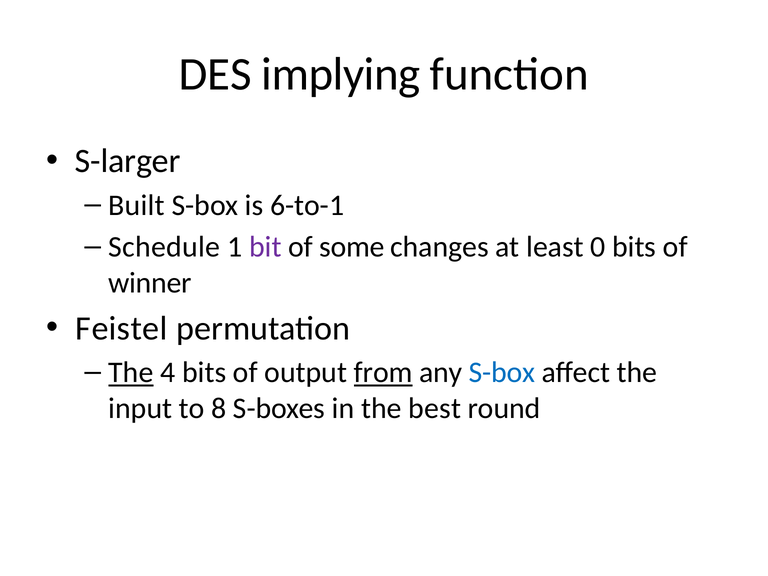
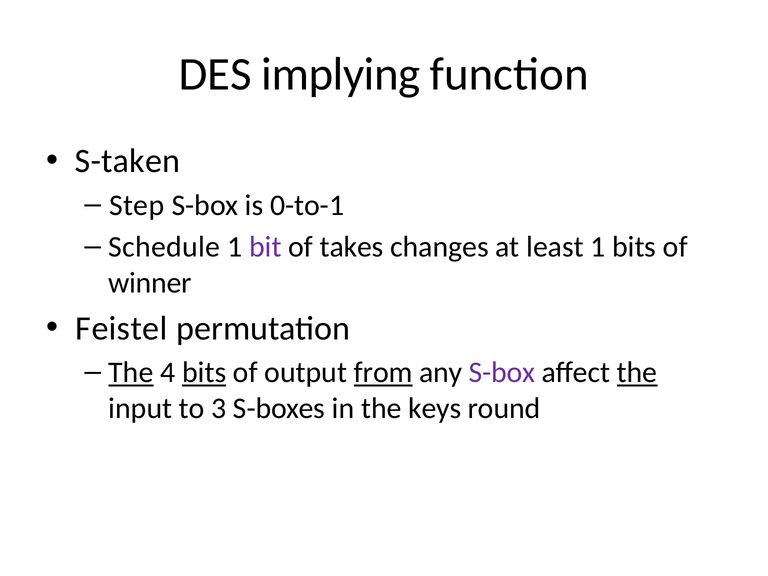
S-larger: S-larger -> S-taken (128, 161)
Built: Built -> Step (137, 205)
6-to-1: 6-to-1 -> 0-to-1 (307, 205)
some: some -> takes (352, 247)
least 0: 0 -> 1 (598, 247)
bits underline: none -> present (204, 373)
S-box colour: blue -> purple (502, 373)
the underline: none -> present (637, 373)
8: 8 -> 3 (219, 408)
best: best -> keys (435, 408)
